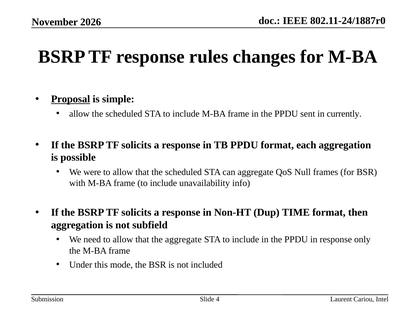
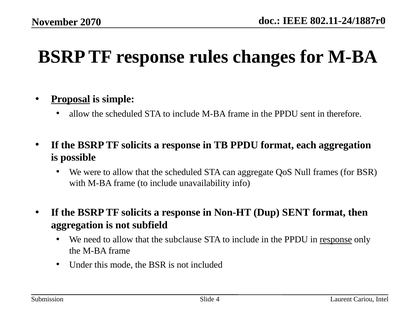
2026: 2026 -> 2070 (91, 22)
currently: currently -> therefore (344, 114)
Dup TIME: TIME -> SENT (296, 213)
the aggregate: aggregate -> subclause (183, 240)
response underline: none -> present (336, 240)
